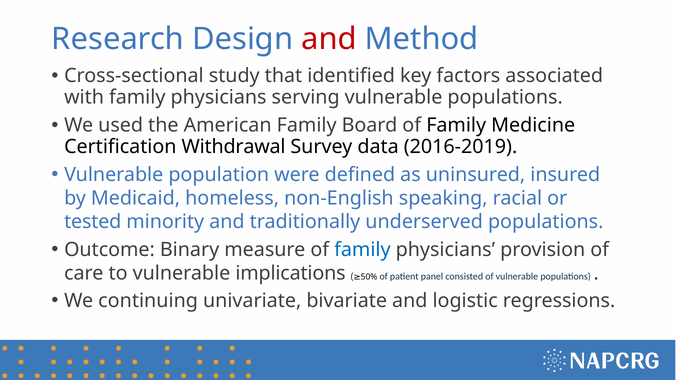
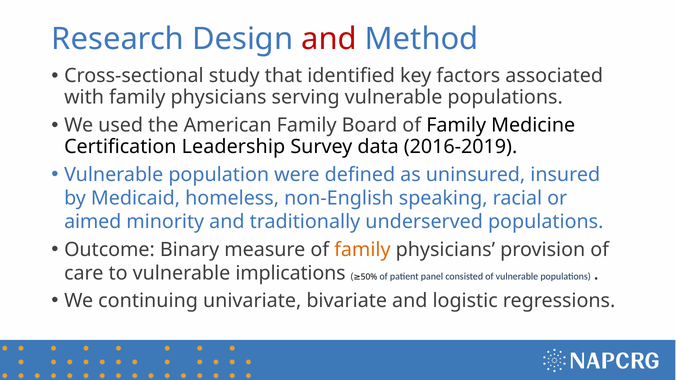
Withdrawal: Withdrawal -> Leadership (233, 147)
tested: tested -> aimed (93, 222)
family colour: blue -> orange (362, 250)
